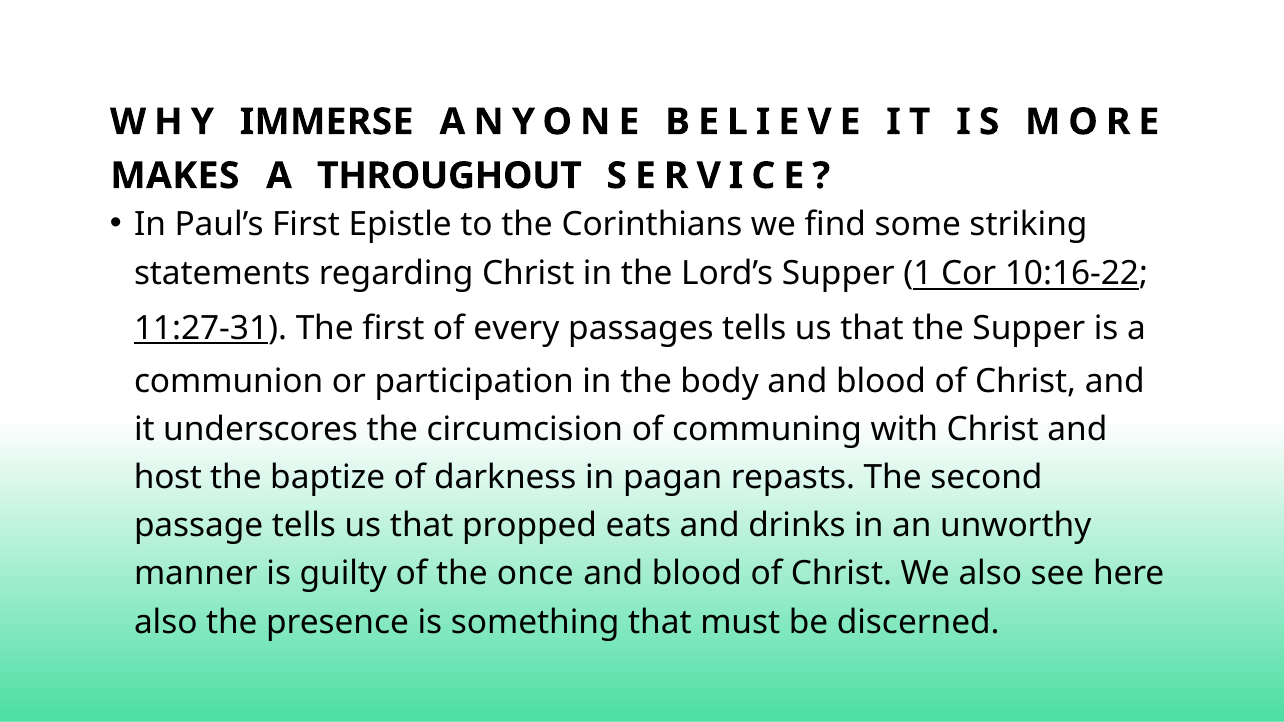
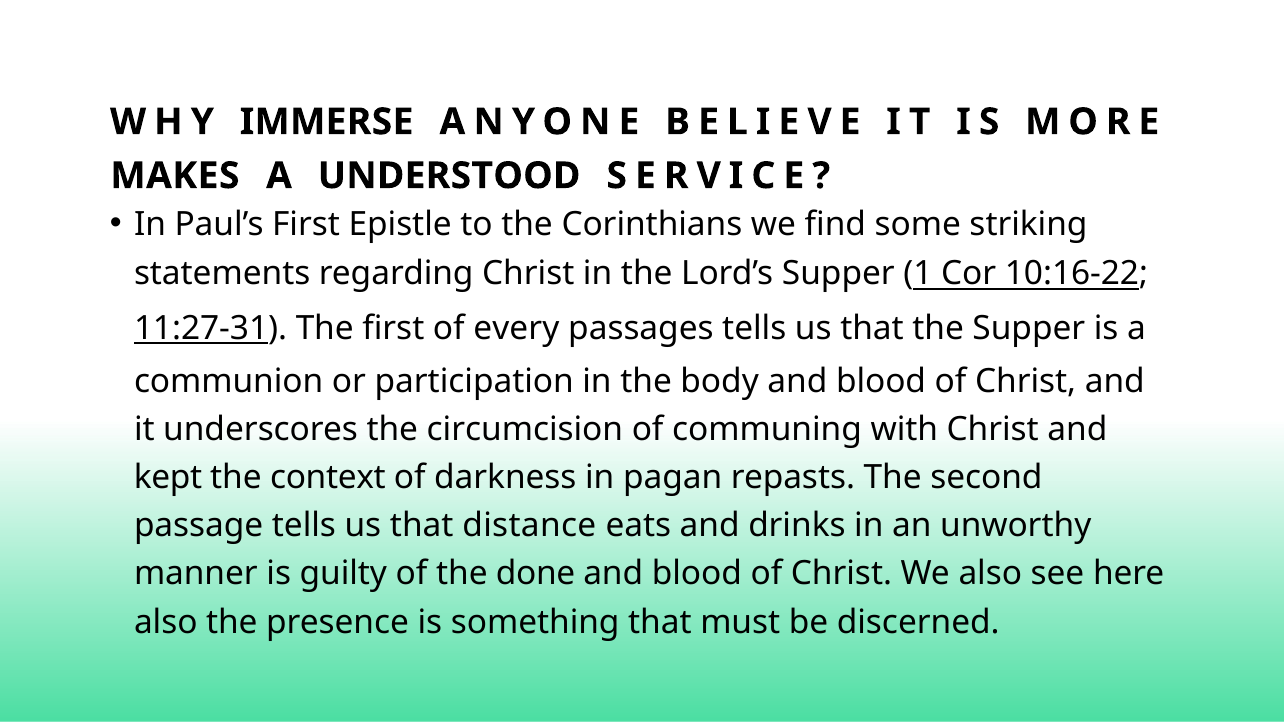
THROUGHOUT: THROUGHOUT -> UNDERSTOOD (449, 176)
host: host -> kept (168, 478)
baptize: baptize -> context (328, 478)
propped: propped -> distance (529, 526)
once: once -> done (536, 574)
